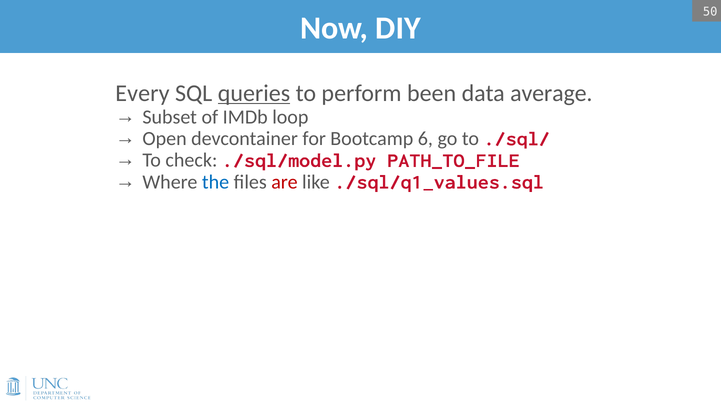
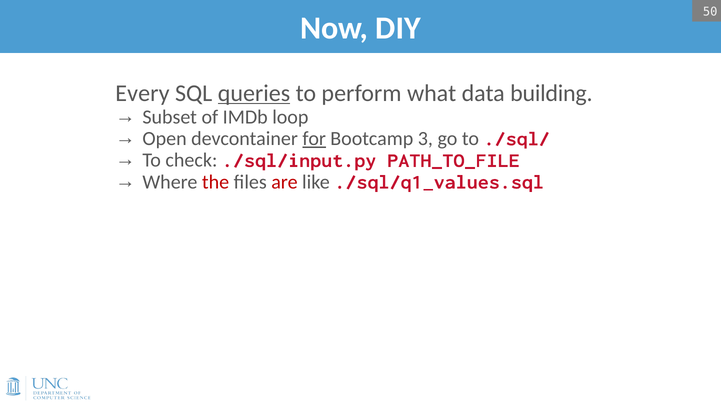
been: been -> what (432, 93)
average: average -> building (551, 93)
for underline: none -> present (314, 138)
6: 6 -> 3 (425, 138)
./sql/model.py: ./sql/model.py -> ./sql/input.py (299, 160)
the colour: blue -> red (216, 182)
